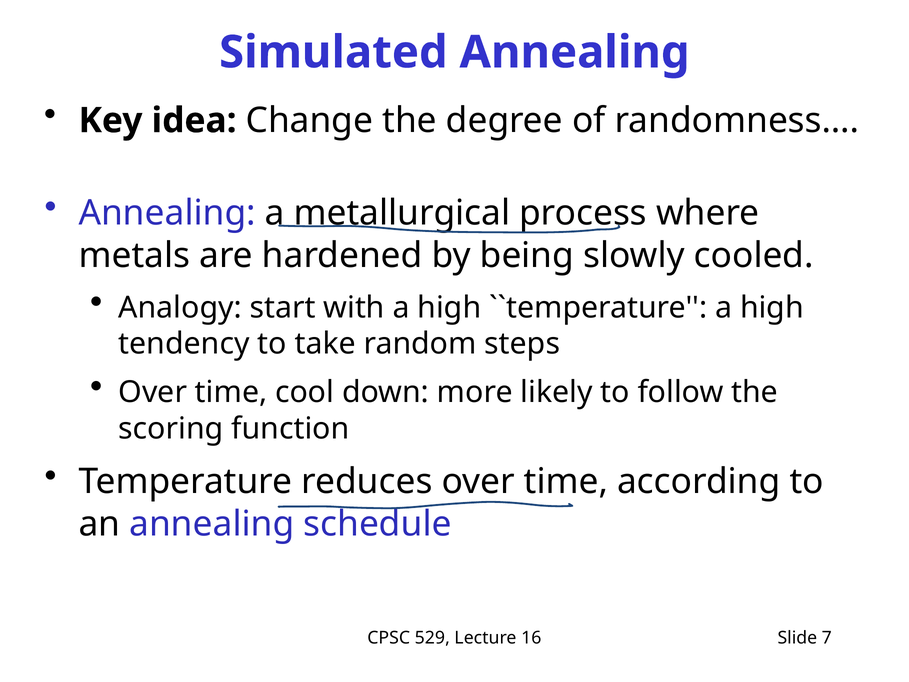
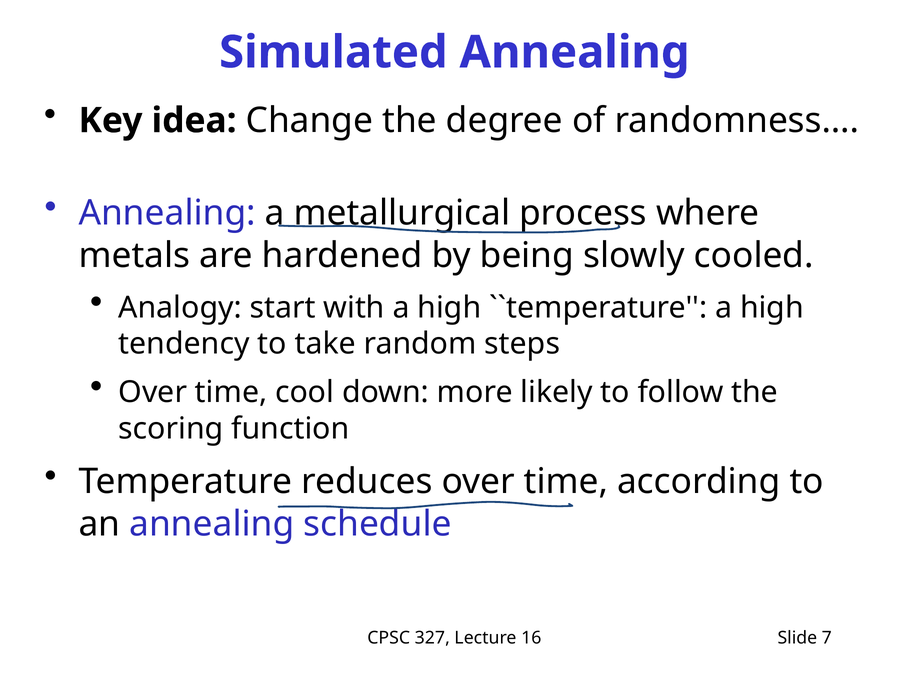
529: 529 -> 327 (432, 638)
